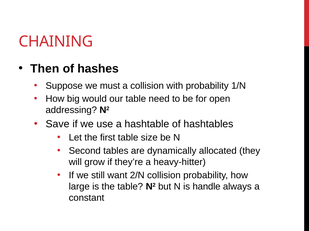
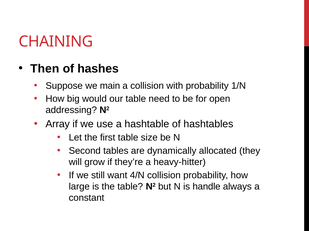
must: must -> main (110, 86)
Save: Save -> Array (58, 124)
2/N: 2/N -> 4/N (137, 176)
